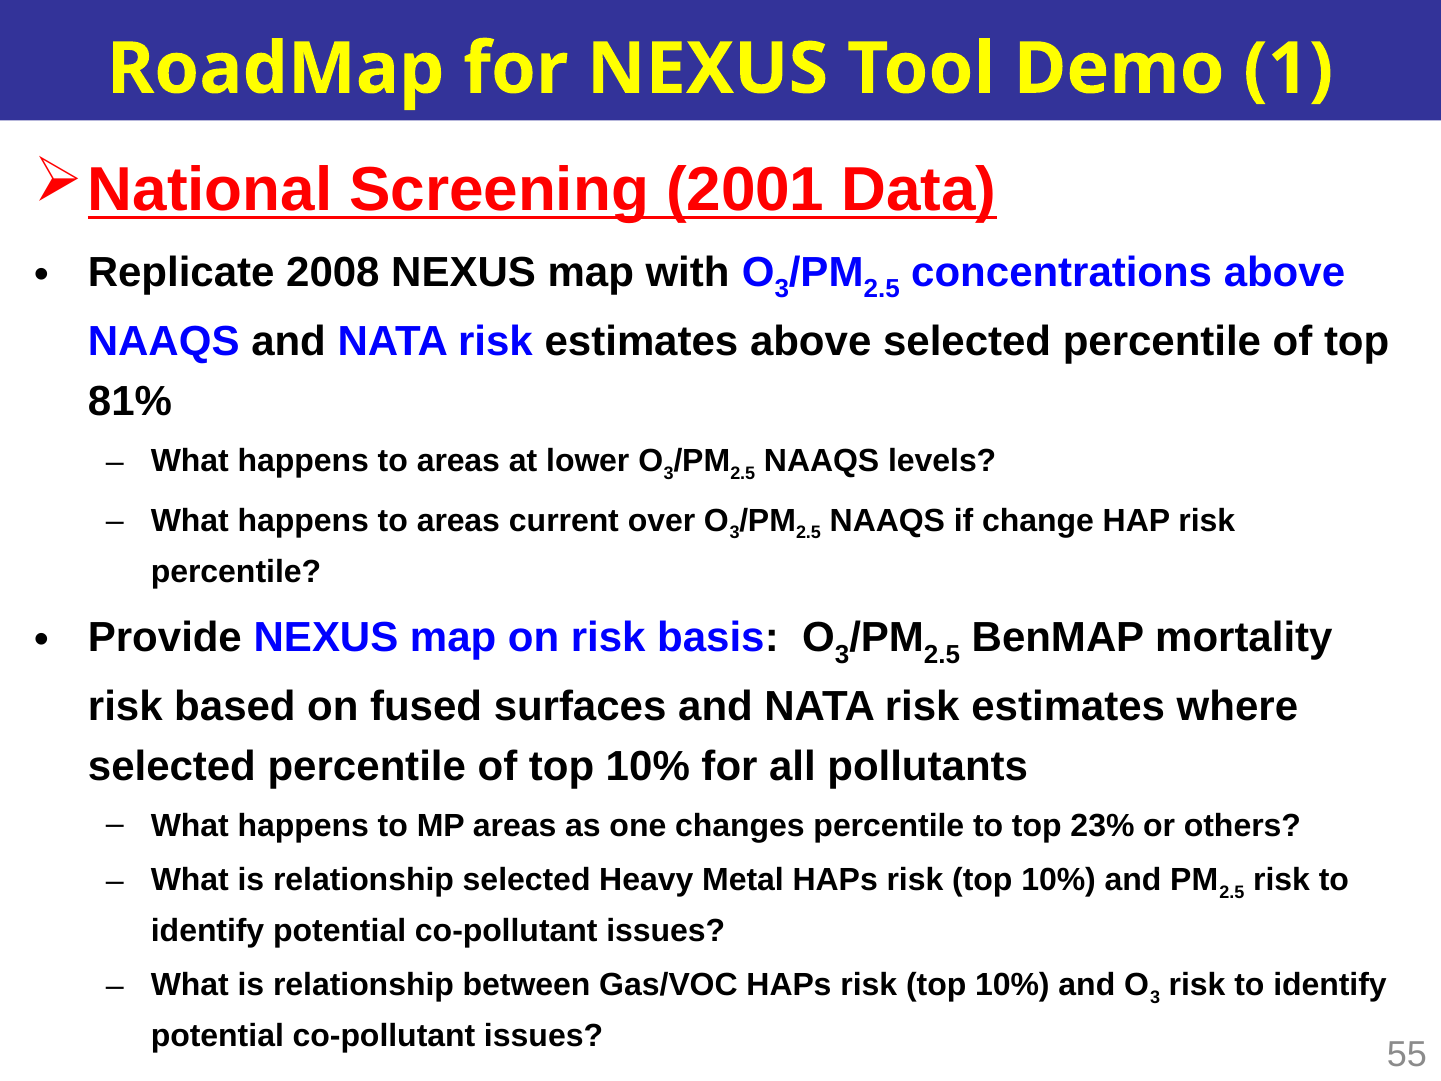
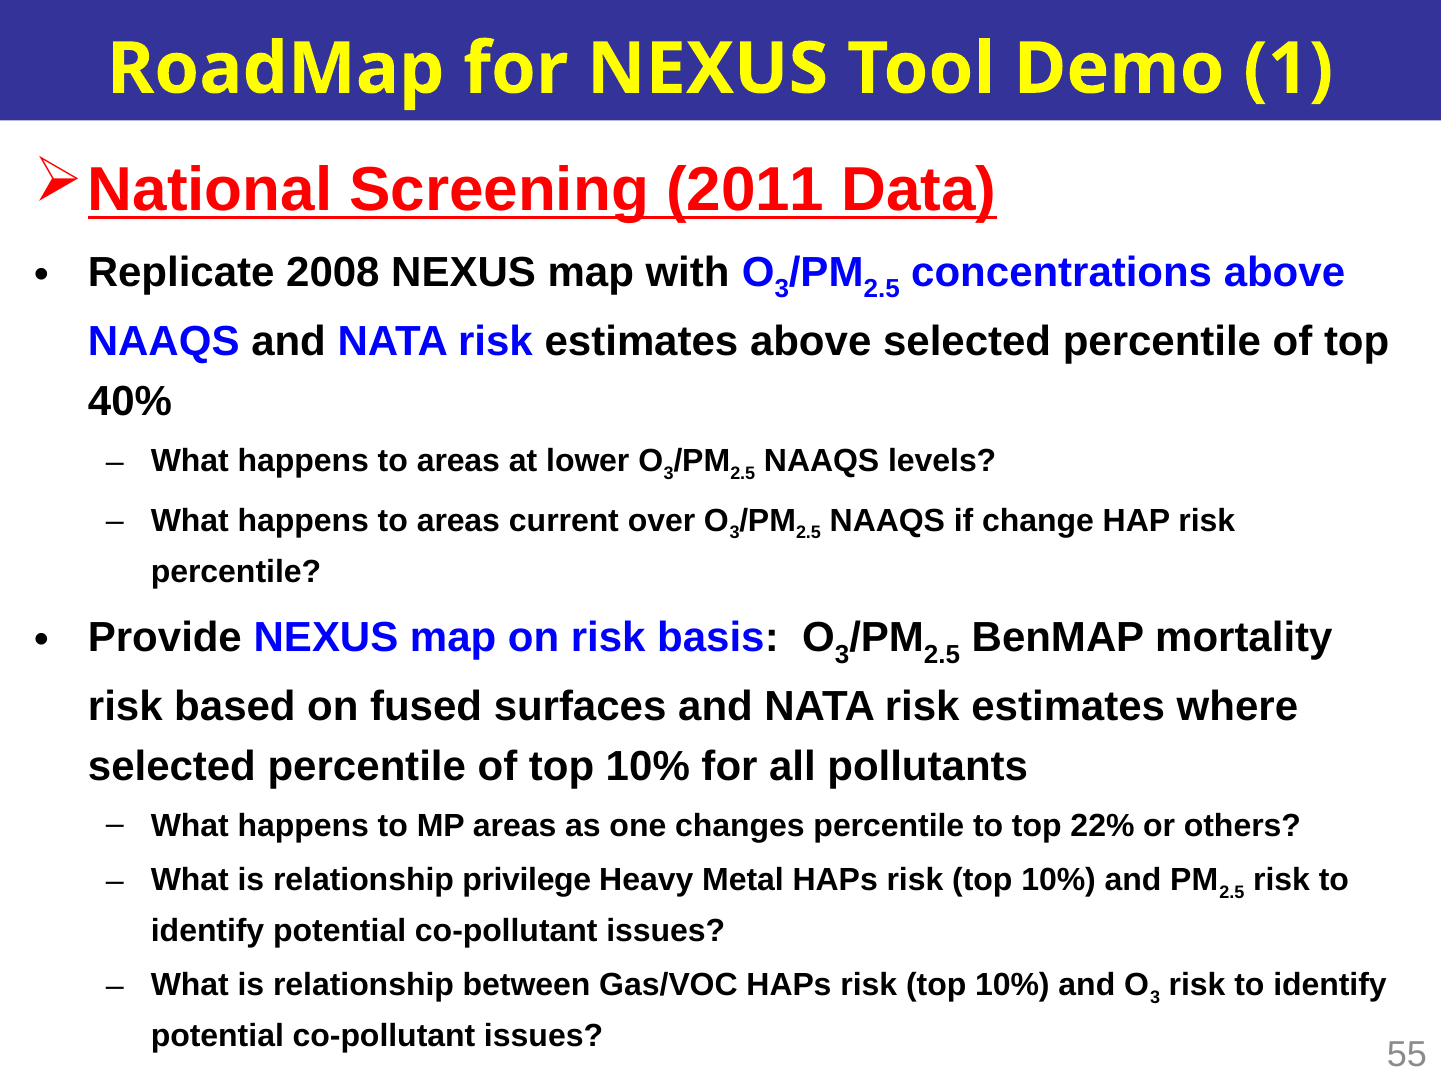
2001: 2001 -> 2011 (745, 190)
81%: 81% -> 40% (130, 402)
23%: 23% -> 22% (1102, 825)
relationship selected: selected -> privilege (527, 880)
